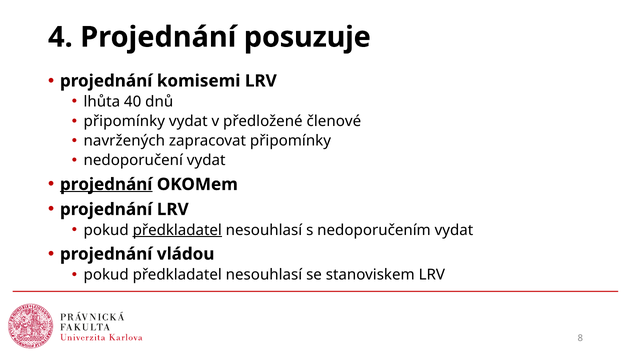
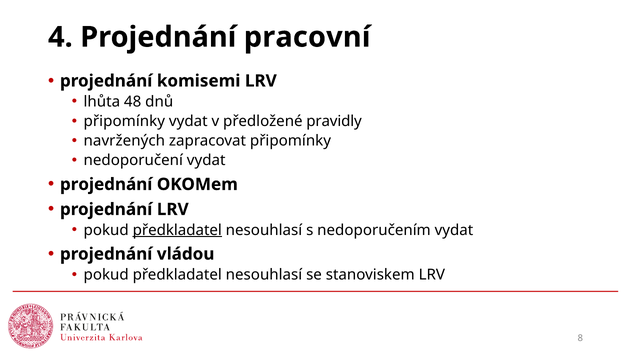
posuzuje: posuzuje -> pracovní (307, 37)
40: 40 -> 48 (133, 102)
členové: členové -> pravidly (334, 121)
projednání underline: present -> none (106, 184)
